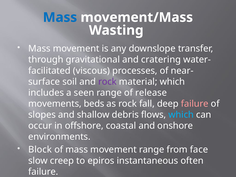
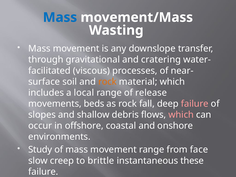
rock colour: purple -> orange (107, 82)
seen: seen -> local (84, 93)
which colour: light blue -> pink (181, 115)
Block: Block -> Study (40, 150)
epiros: epiros -> brittle (101, 161)
often: often -> these (192, 161)
